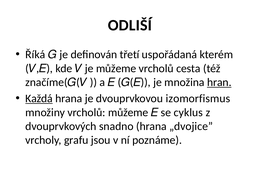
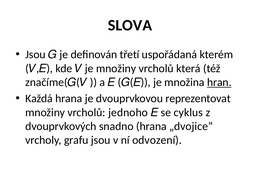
ODLIŠÍ: ODLIŠÍ -> SLOVA (130, 25)
Říká: Říká -> Jsou (35, 55)
je můžeme: můžeme -> množiny (116, 68)
cesta: cesta -> která (188, 68)
Každá underline: present -> none (39, 99)
izomorfismus: izomorfismus -> reprezentovat (198, 99)
vrcholů můžeme: můžeme -> jednoho (128, 112)
poznáme: poznáme -> odvození (157, 140)
